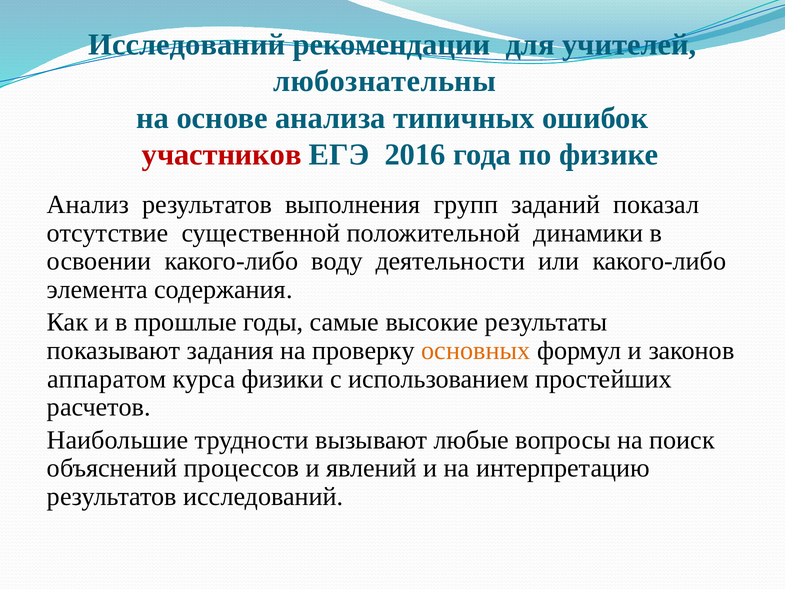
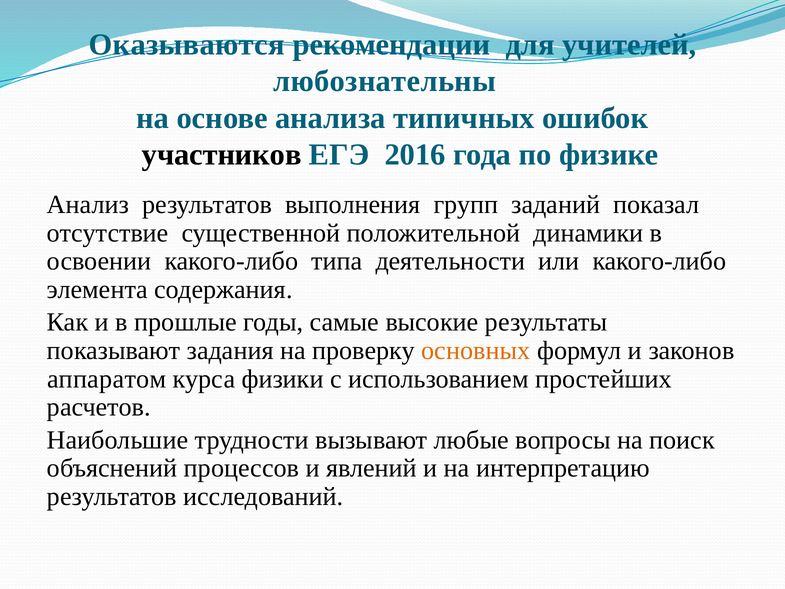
Исследований: Исследований -> Оказываются (187, 45)
участников colour: red -> black (222, 155)
воду: воду -> типа (337, 261)
